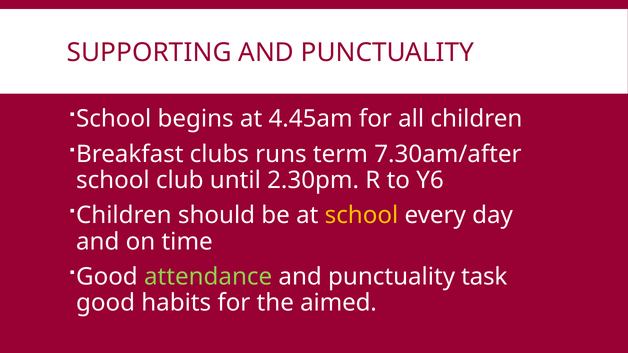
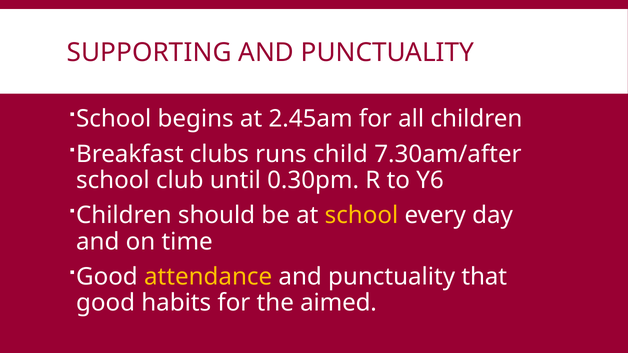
4.45am: 4.45am -> 2.45am (311, 119)
term: term -> child (340, 154)
2.30pm: 2.30pm -> 0.30pm (313, 180)
attendance colour: light green -> yellow (208, 277)
task: task -> that (484, 277)
